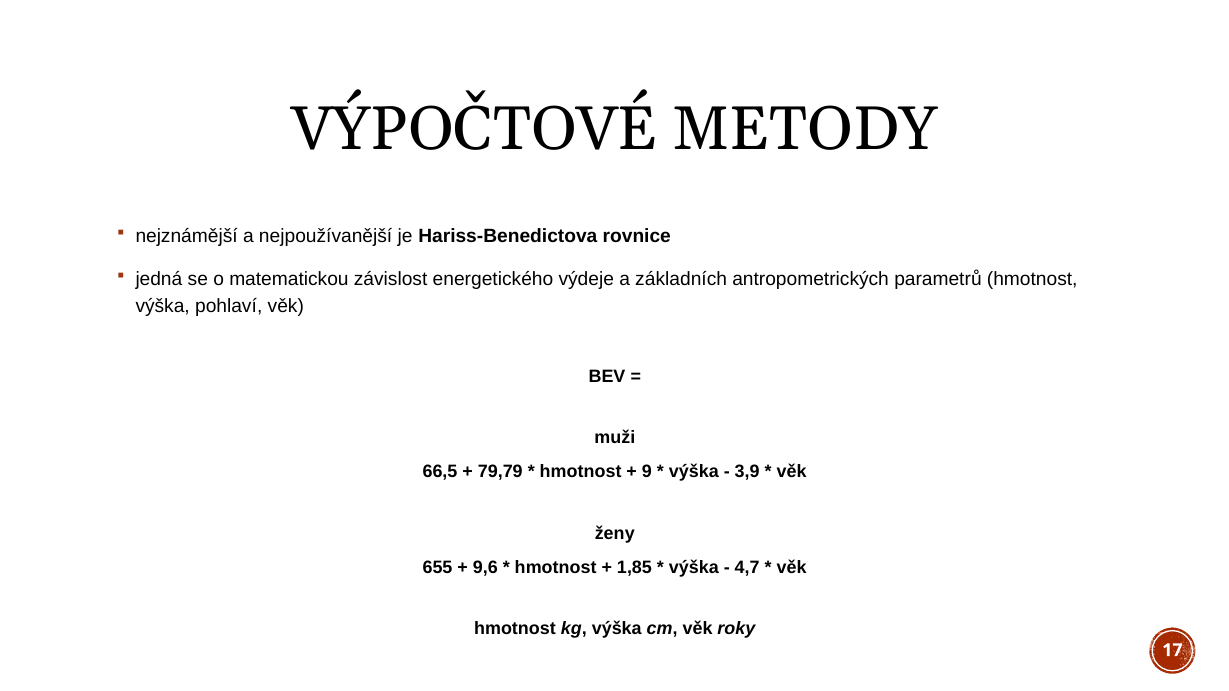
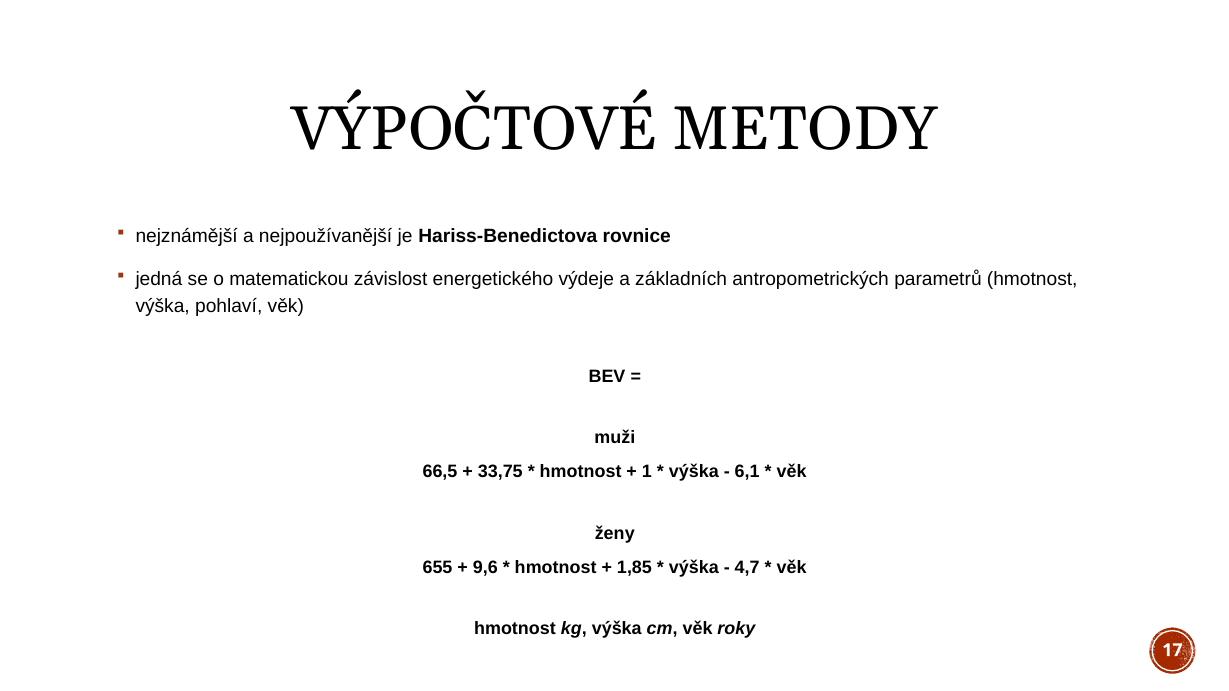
79,79: 79,79 -> 33,75 (500, 472)
9: 9 -> 1 (647, 472)
3,9: 3,9 -> 6,1 (747, 472)
